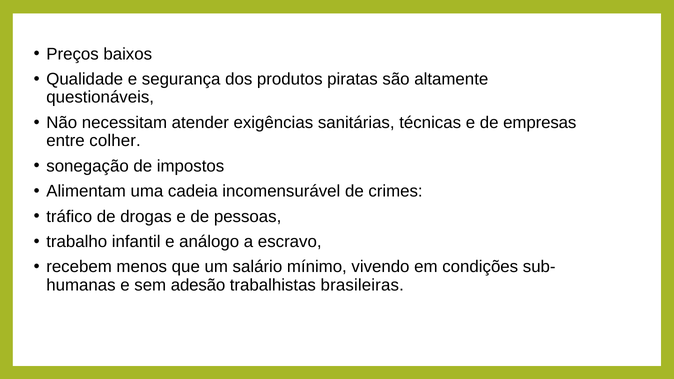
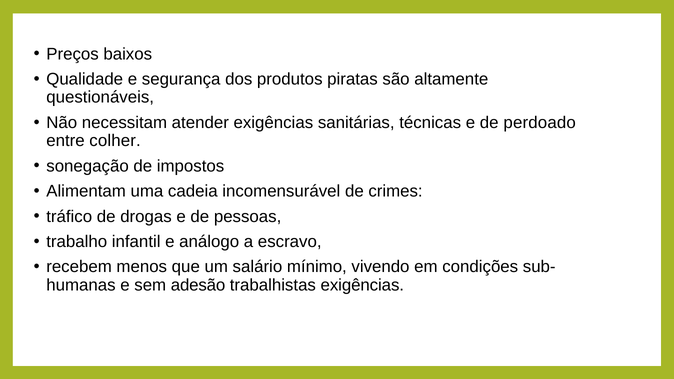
empresas: empresas -> perdoado (540, 123)
trabalhistas brasileiras: brasileiras -> exigências (362, 285)
